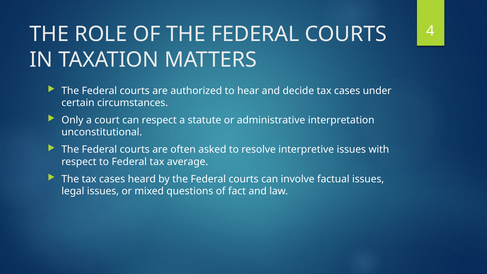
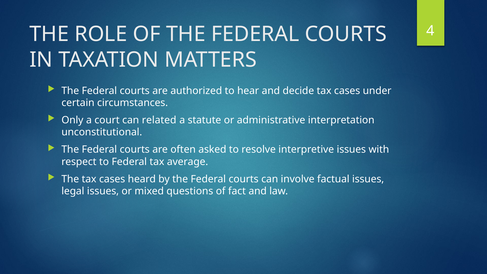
can respect: respect -> related (159, 120)
